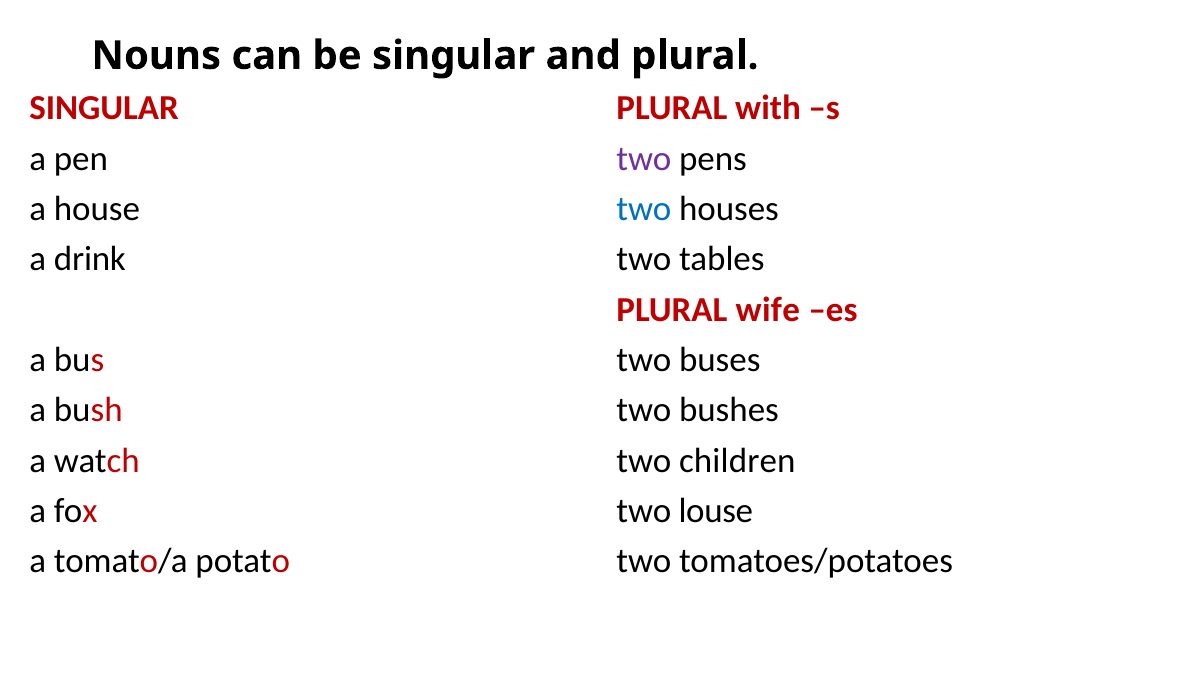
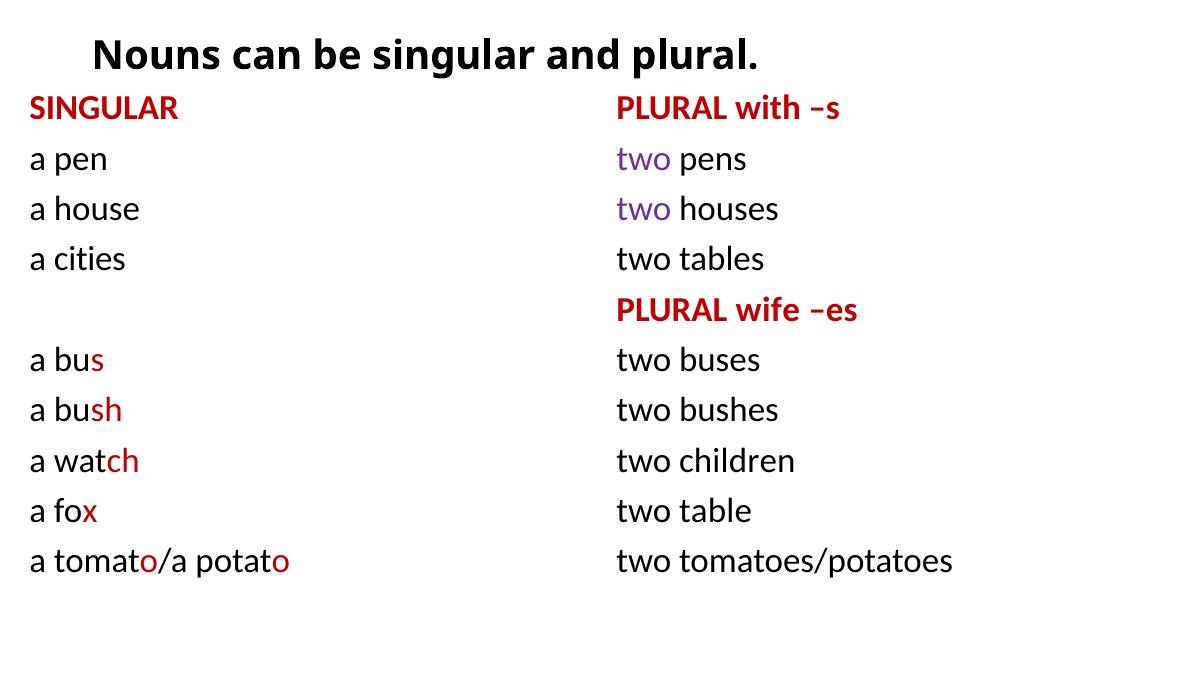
two colour: blue -> purple (644, 209)
drink: drink -> cities (90, 259)
louse: louse -> table (716, 511)
